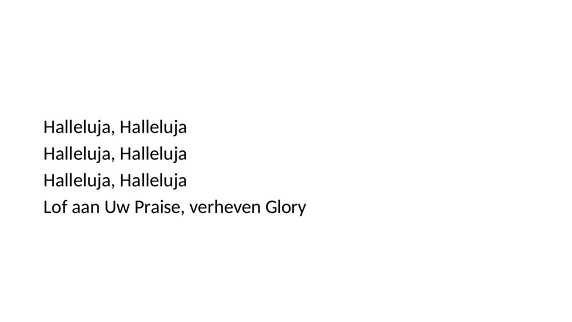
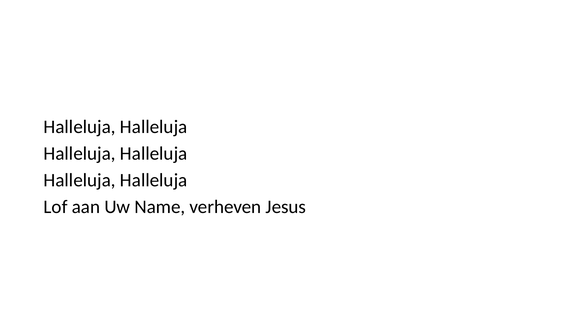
Praise: Praise -> Name (160, 207)
Glory: Glory -> Jesus (286, 207)
